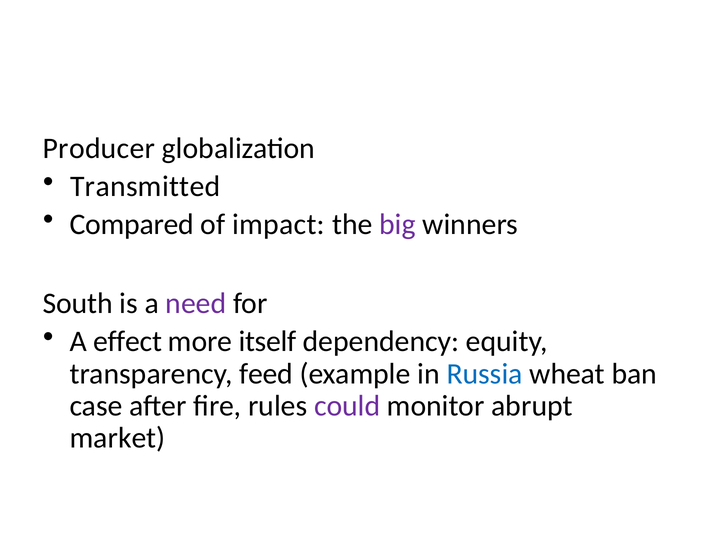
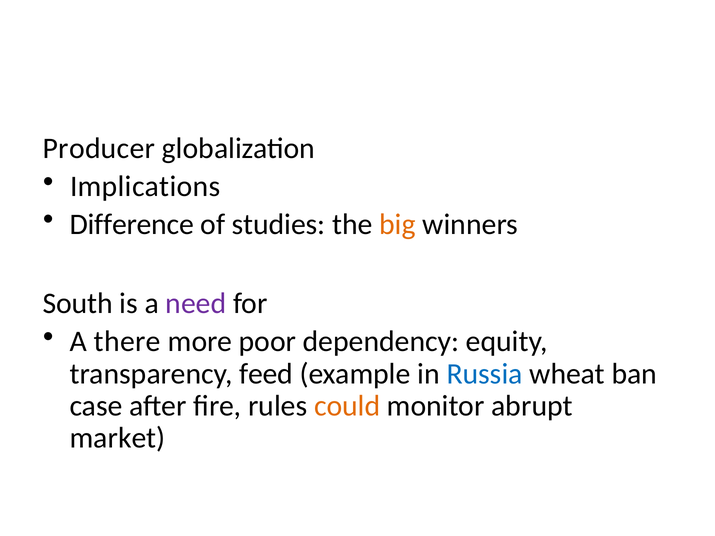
Transmitted: Transmitted -> Implications (145, 187)
Compared: Compared -> Difference (132, 224)
impact: impact -> studies (279, 224)
big colour: purple -> orange (397, 224)
effect: effect -> there (127, 342)
itself: itself -> poor (267, 342)
could colour: purple -> orange (347, 406)
